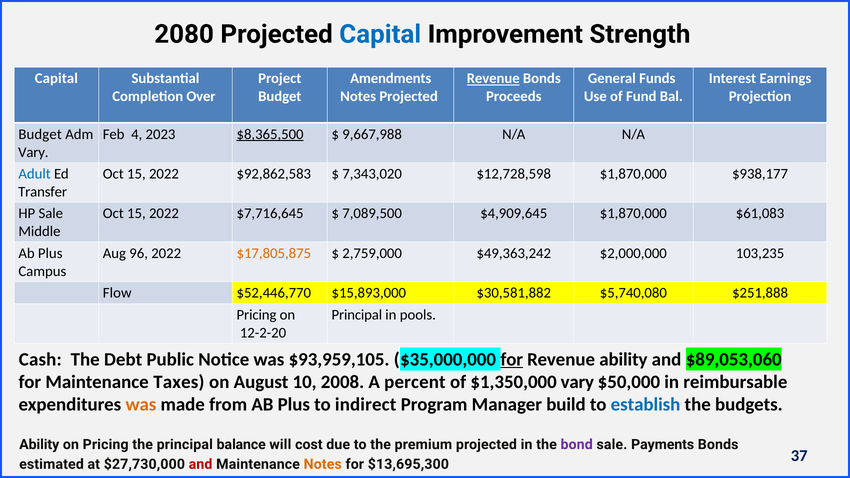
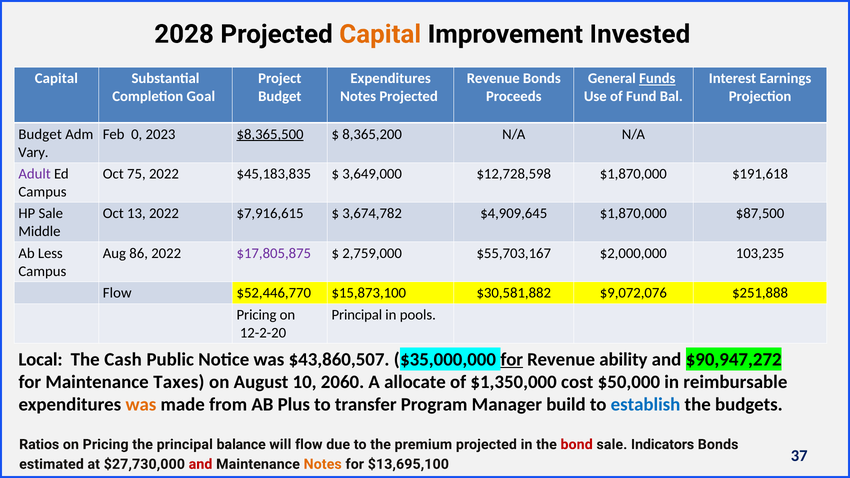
2080: 2080 -> 2028 (184, 34)
Capital colour: blue -> orange (380, 34)
Strength: Strength -> Invested (640, 34)
Amendments: Amendments -> Expenditures (391, 78)
Revenue underline: present -> none (493, 78)
Funds underline: none -> present (657, 78)
Over: Over -> Goal (201, 96)
4: 4 -> 0 (137, 134)
9,667,988: 9,667,988 -> 8,365,200 (372, 134)
Adult colour: blue -> purple (35, 174)
15: 15 -> 75 (136, 174)
$92,862,583: $92,862,583 -> $45,183,835 (274, 174)
7,343,020: 7,343,020 -> 3,649,000 (372, 174)
$938,177: $938,177 -> $191,618 (760, 174)
Transfer: Transfer -> Campus (43, 192)
15: 15 -> 13 (136, 214)
$7,716,645: $7,716,645 -> $7,916,615 (270, 214)
7,089,500: 7,089,500 -> 3,674,782 (372, 214)
$61,083: $61,083 -> $87,500 (760, 214)
Plus: Plus -> Less (50, 253)
96: 96 -> 86 (139, 253)
$17,805,875 colour: orange -> purple (274, 253)
$49,363,242: $49,363,242 -> $55,703,167 (514, 253)
$15,893,000: $15,893,000 -> $15,873,100 (369, 293)
$5,740,080: $5,740,080 -> $9,072,076 (633, 293)
Cash: Cash -> Local (40, 359)
Debt: Debt -> Cash (123, 359)
$93,959,105: $93,959,105 -> $43,860,507 (339, 359)
$89,053,060: $89,053,060 -> $90,947,272 (734, 359)
2008: 2008 -> 2060 (343, 382)
percent: percent -> allocate (415, 382)
$1,350,000 vary: vary -> cost (577, 382)
indirect: indirect -> transfer (366, 405)
Ability: Ability -> Ratios (39, 445)
will cost: cost -> flow (309, 445)
bond colour: purple -> red (577, 445)
Payments: Payments -> Indicators (663, 445)
$13,695,300: $13,695,300 -> $13,695,100 (408, 464)
